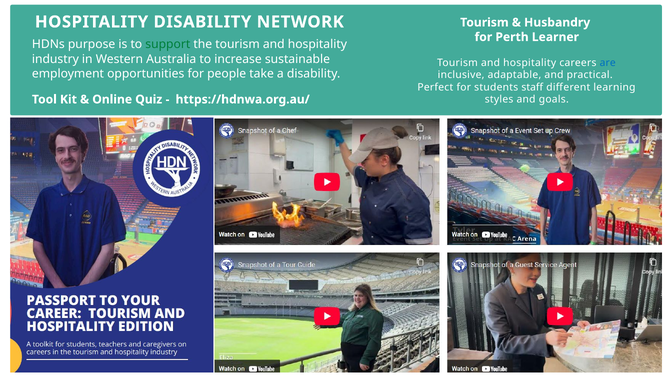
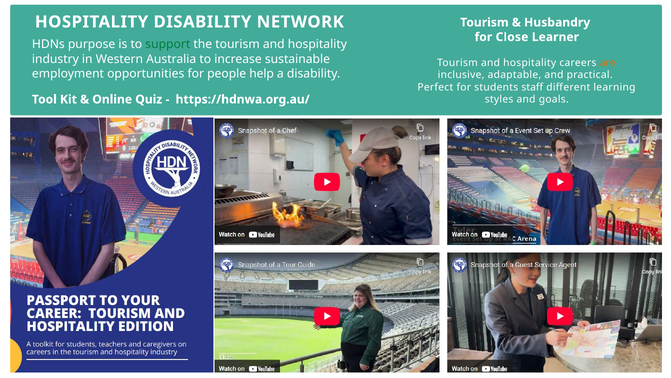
Perth: Perth -> Close (512, 37)
are colour: blue -> orange (608, 63)
take: take -> help (262, 73)
